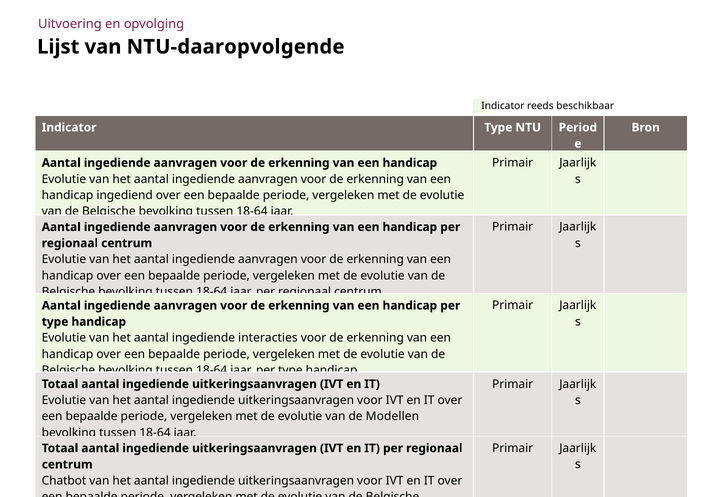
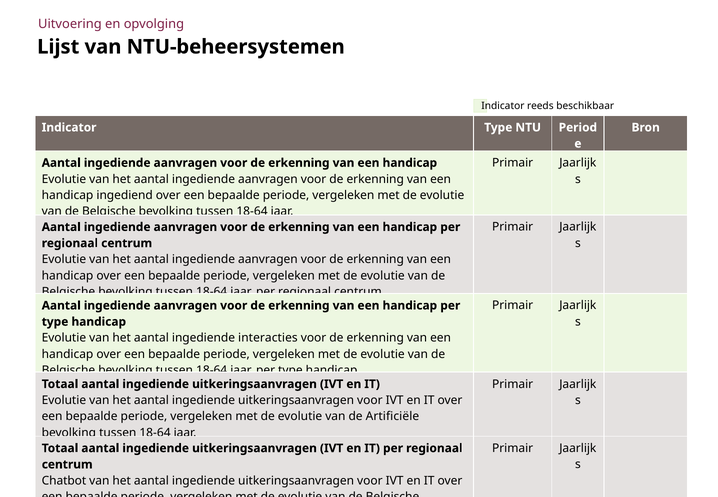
NTU-daaropvolgende: NTU-daaropvolgende -> NTU-beheersystemen (236, 47)
Modellen: Modellen -> Artificiële (392, 417)
